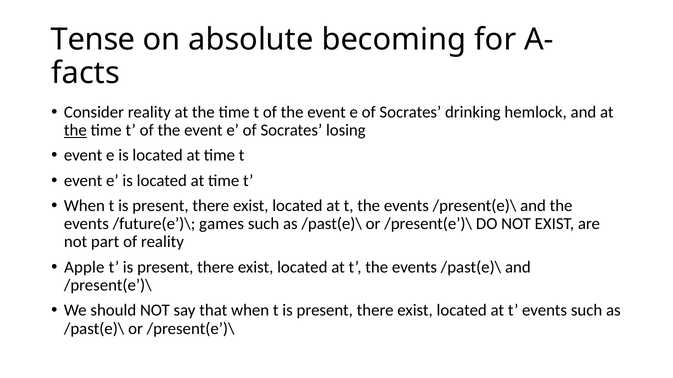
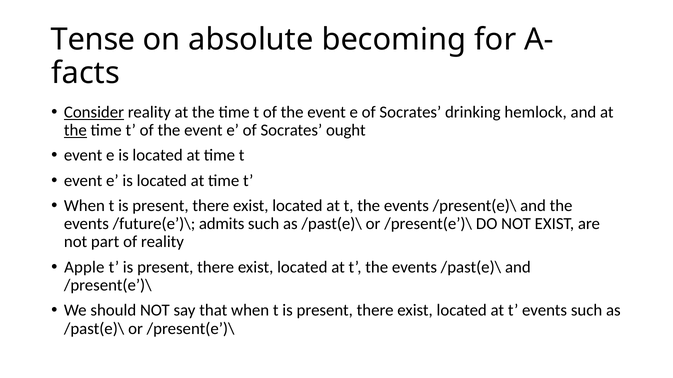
Consider underline: none -> present (94, 112)
losing: losing -> ought (346, 130)
games: games -> admits (222, 224)
